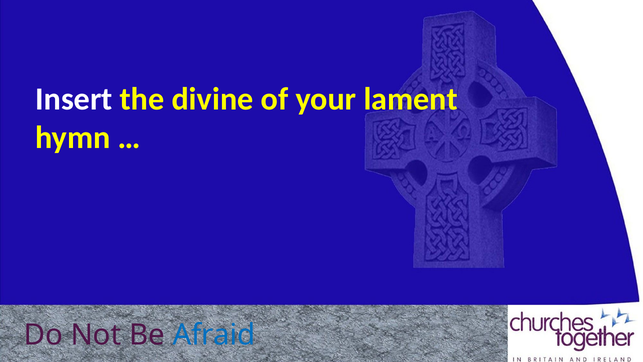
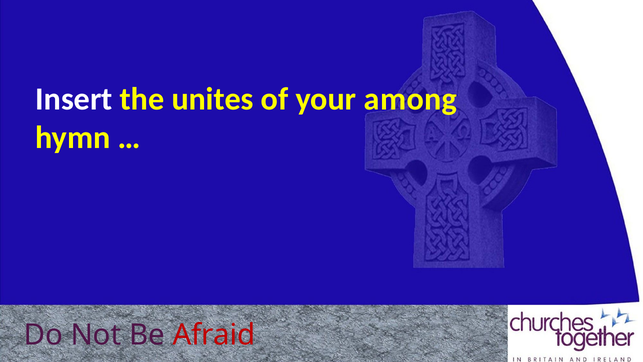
divine: divine -> unites (213, 99)
lament: lament -> among (410, 99)
Afraid colour: blue -> red (214, 335)
